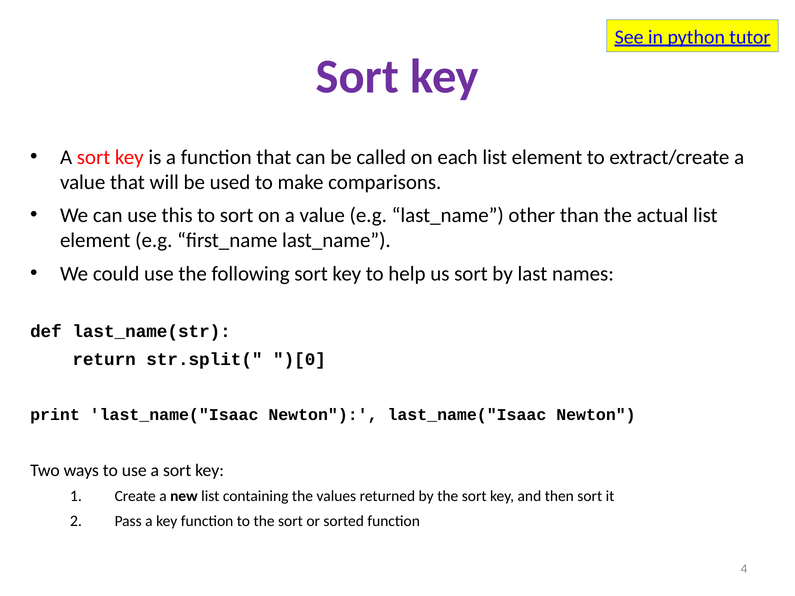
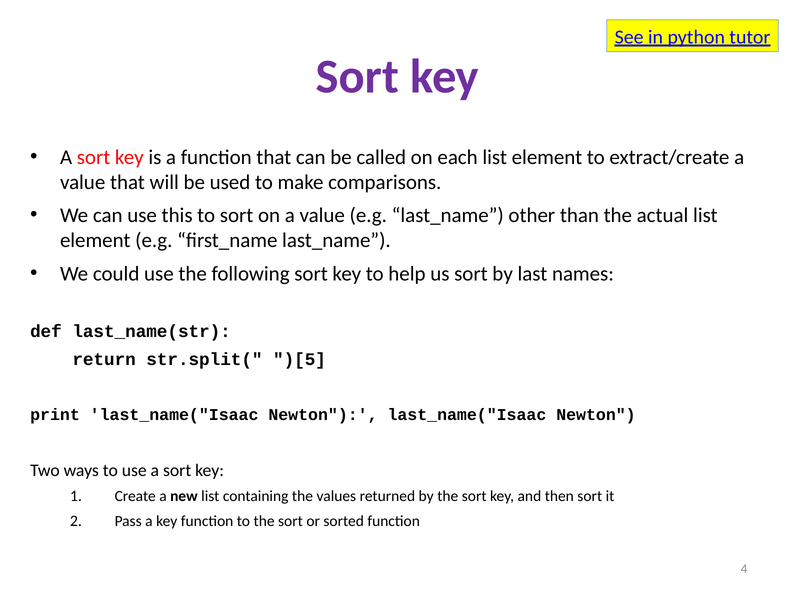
)[0: )[0 -> )[5 (300, 360)
